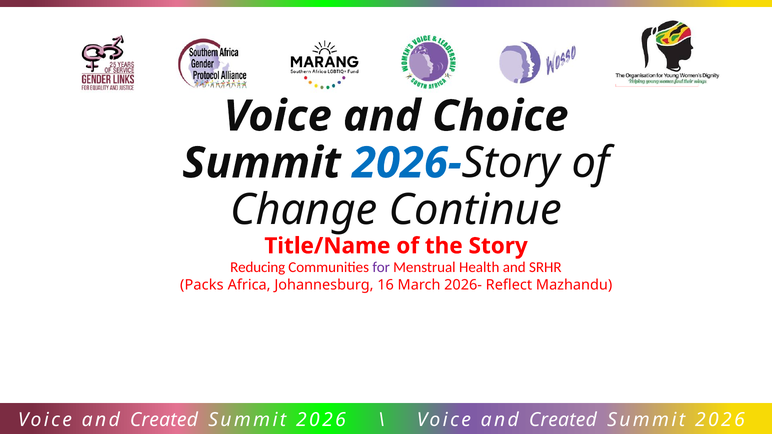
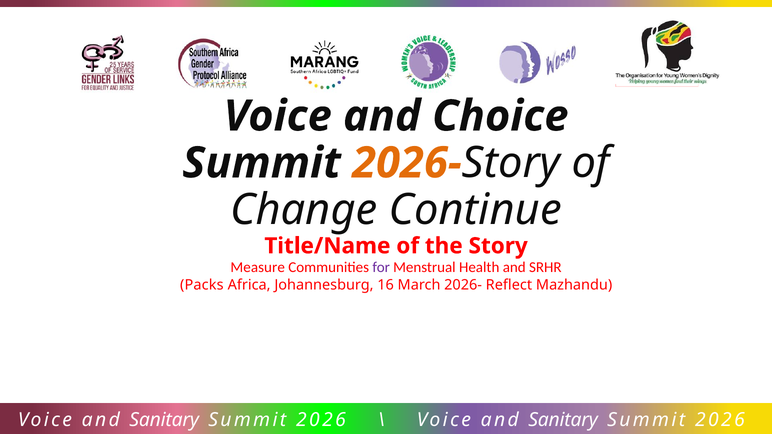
2026- colour: blue -> orange (407, 163)
Reducing: Reducing -> Measure (258, 267)
Created: Created -> Sanitary (164, 420)
Created: Created -> Sanitary (563, 420)
